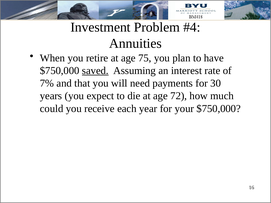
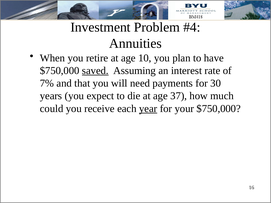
75: 75 -> 10 (145, 58)
72: 72 -> 37 (179, 96)
year underline: none -> present (148, 109)
